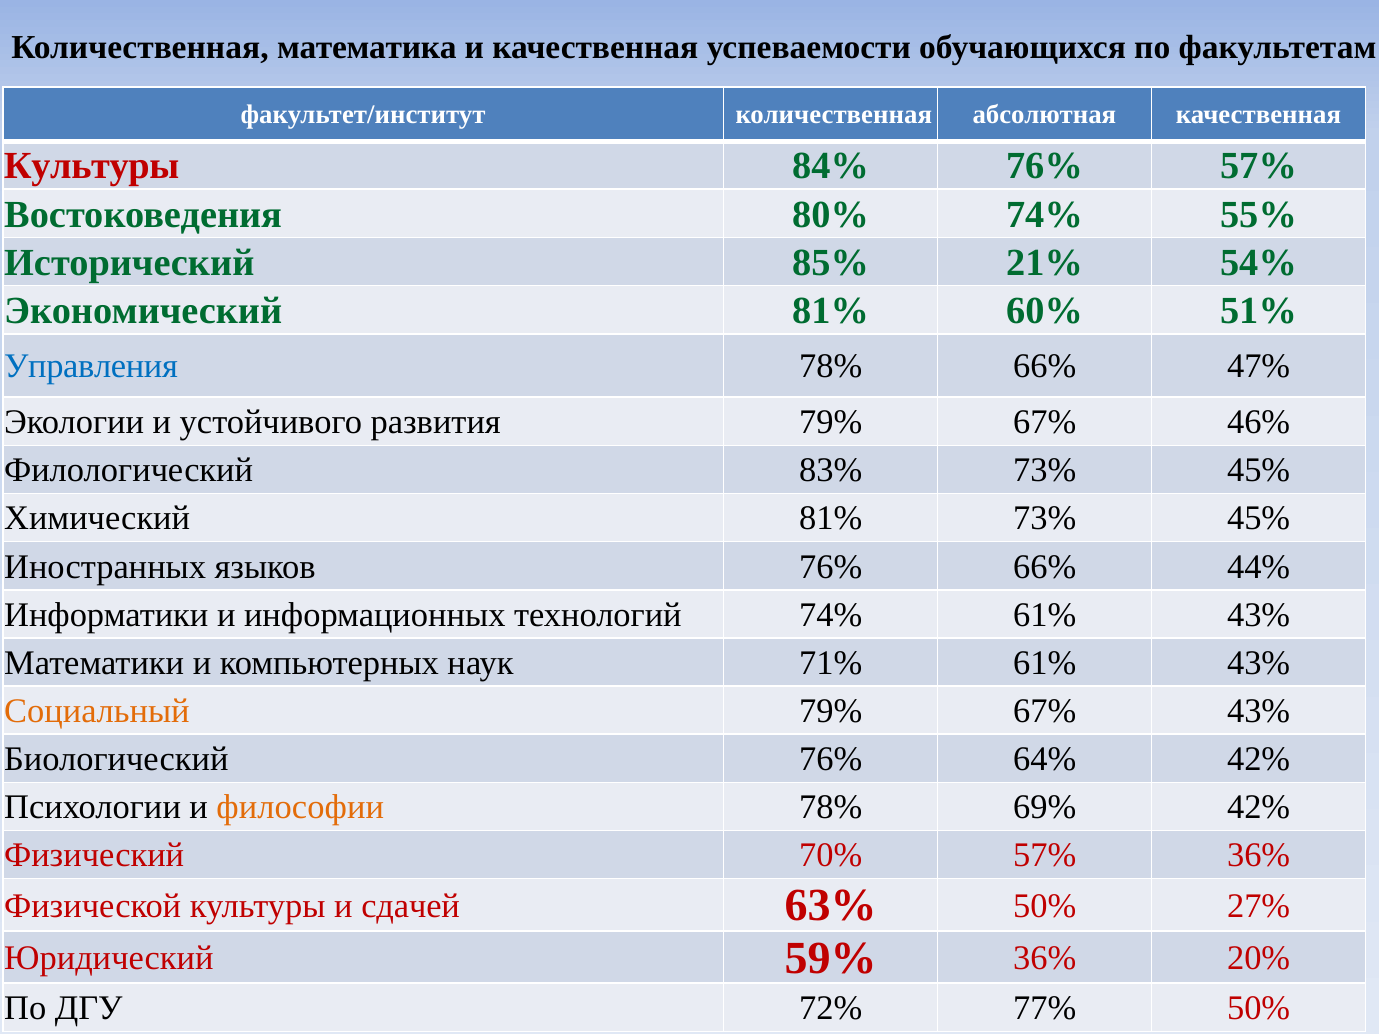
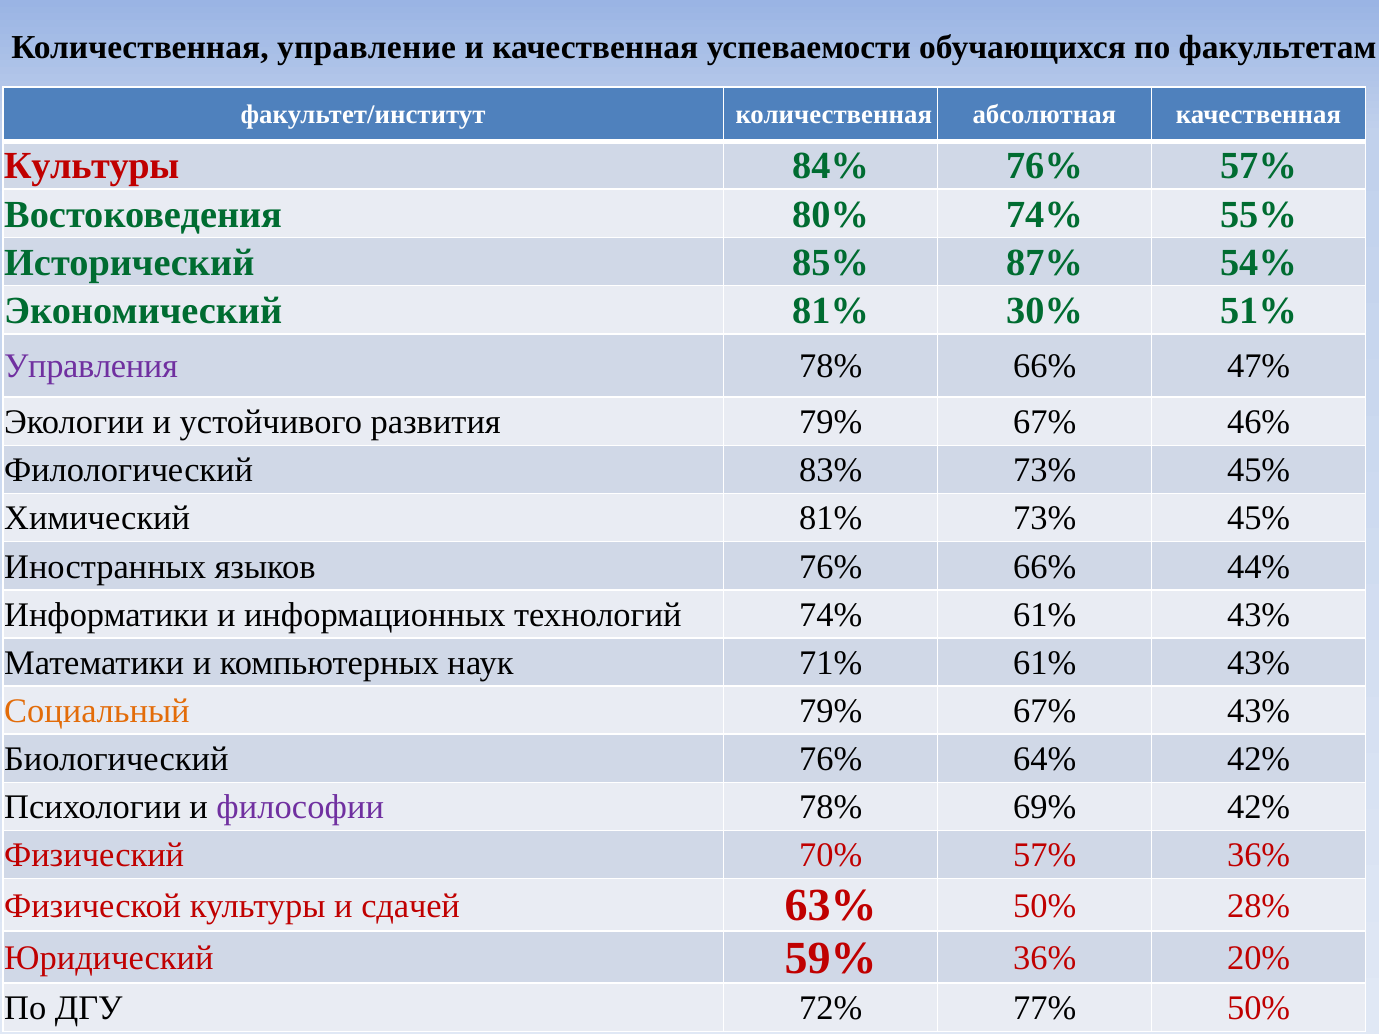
математика: математика -> управление (367, 47)
21%: 21% -> 87% (1045, 263)
60%: 60% -> 30% (1045, 311)
Управления colour: blue -> purple (91, 367)
философии colour: orange -> purple (300, 808)
27%: 27% -> 28% (1259, 906)
